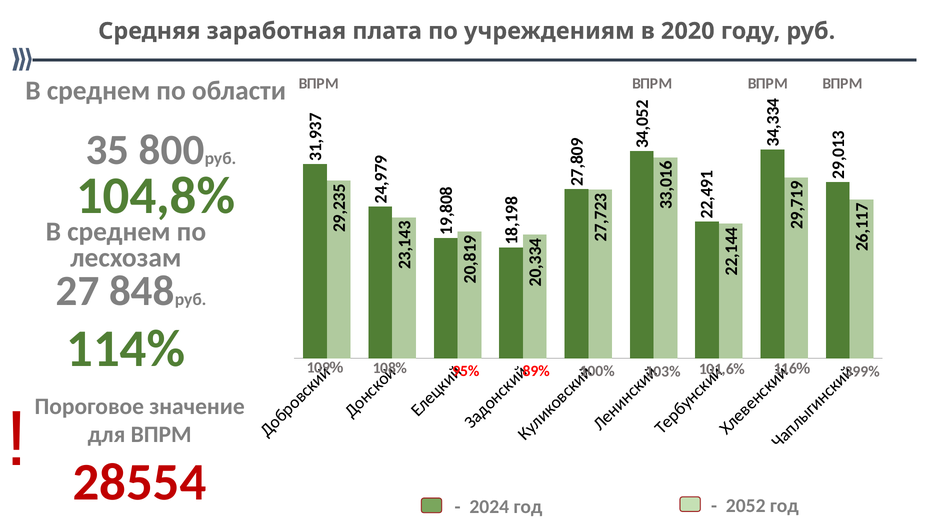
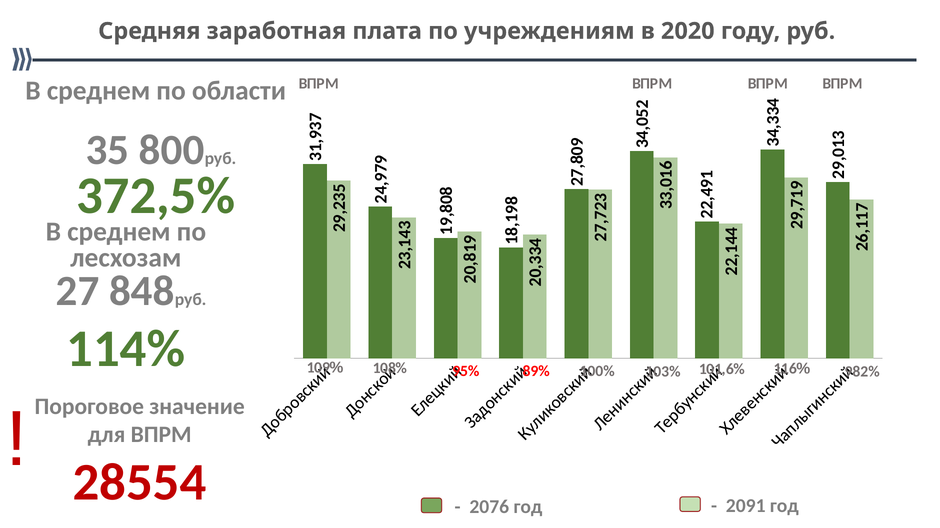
104,8%: 104,8% -> 372,5% (156, 196)
399%: 399% -> 982% (862, 372)
2024: 2024 -> 2076 (489, 508)
2052: 2052 -> 2091 (746, 507)
